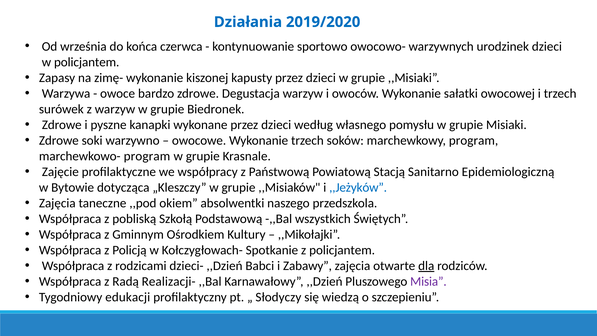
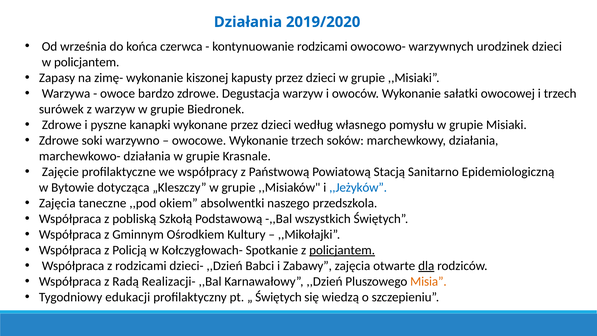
kontynuowanie sportowo: sportowo -> rodzicami (322, 46)
marchewkowy program: program -> działania (474, 140)
marchewkowo- program: program -> działania (147, 156)
policjantem underline: none -> present (342, 250)
Misia colour: purple -> orange (428, 281)
Słodyczy: Słodyczy -> Świętych (278, 297)
